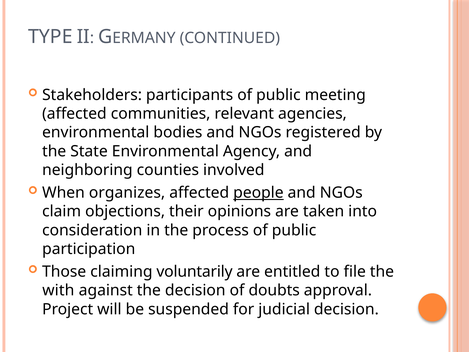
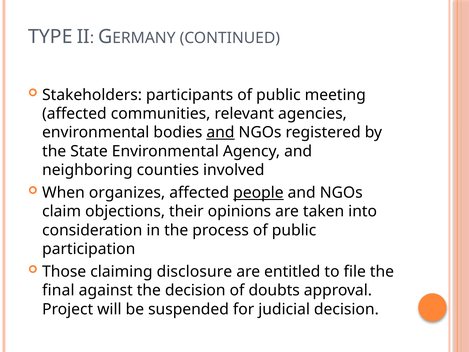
and underline: none -> present (221, 132)
voluntarily: voluntarily -> disclosure (194, 272)
with: with -> final (58, 290)
